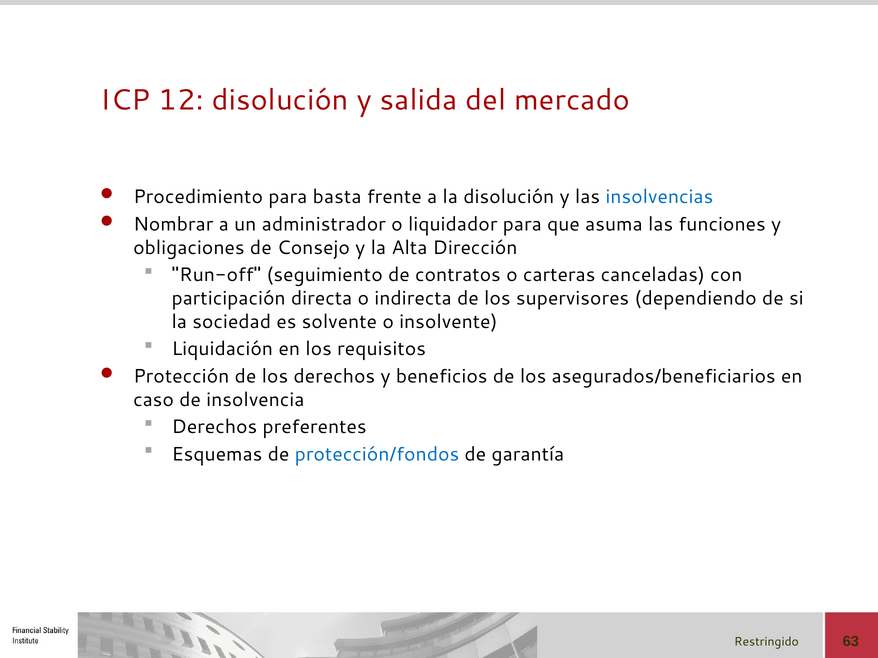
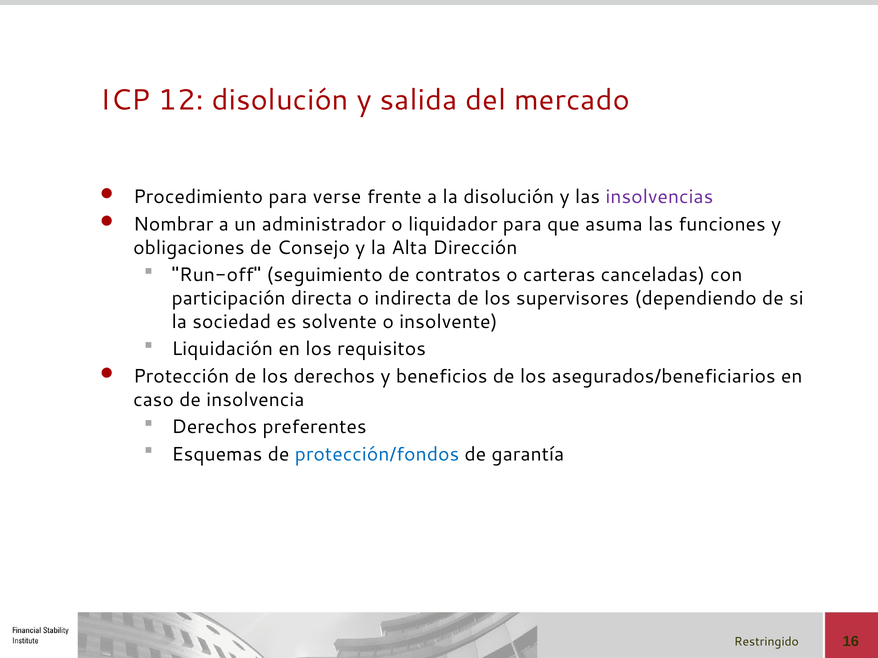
basta: basta -> verse (337, 197)
insolvencias colour: blue -> purple (659, 197)
63: 63 -> 16 (851, 642)
